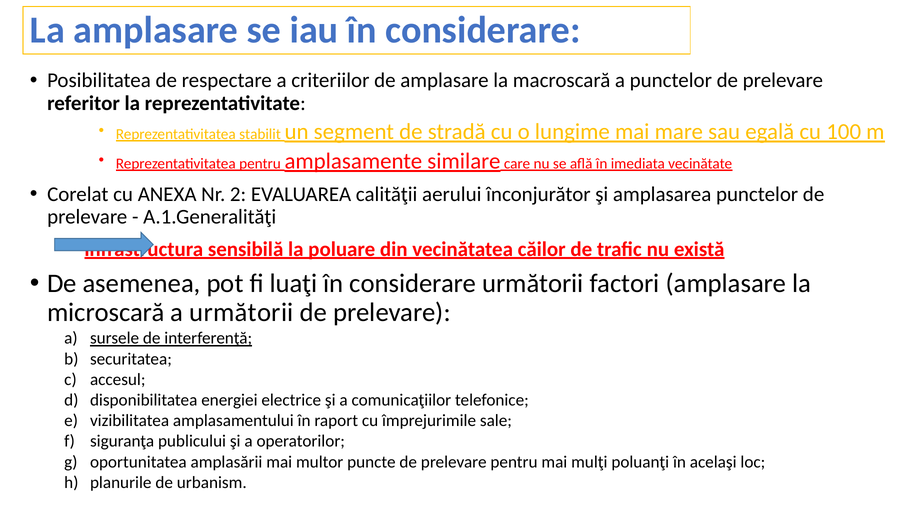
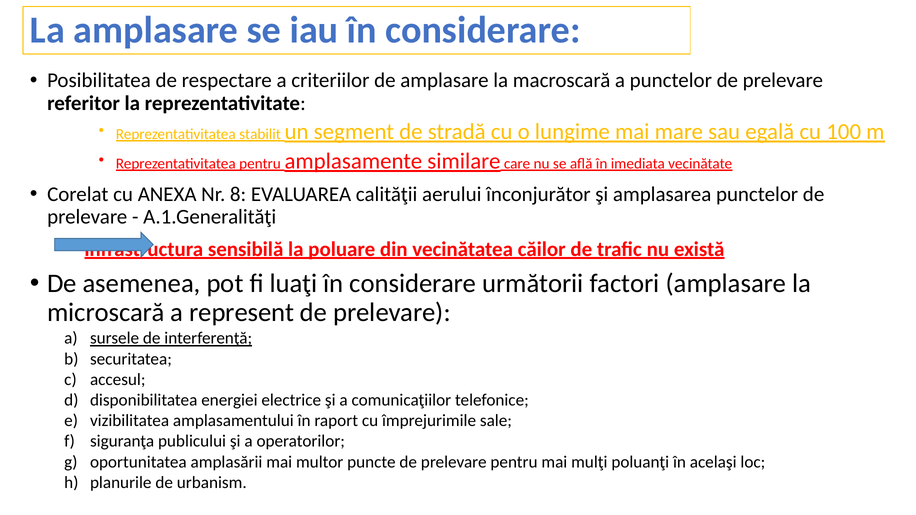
2: 2 -> 8 (238, 194)
a următorii: următorii -> represent (242, 312)
